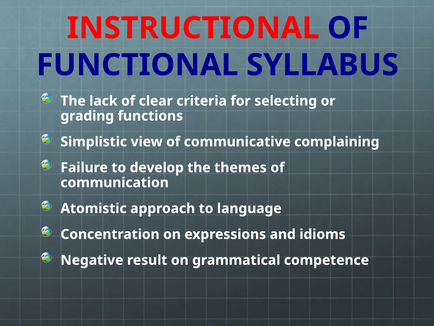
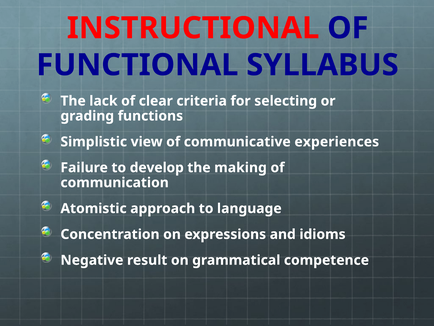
complaining: complaining -> experiences (337, 142)
themes: themes -> making (241, 167)
